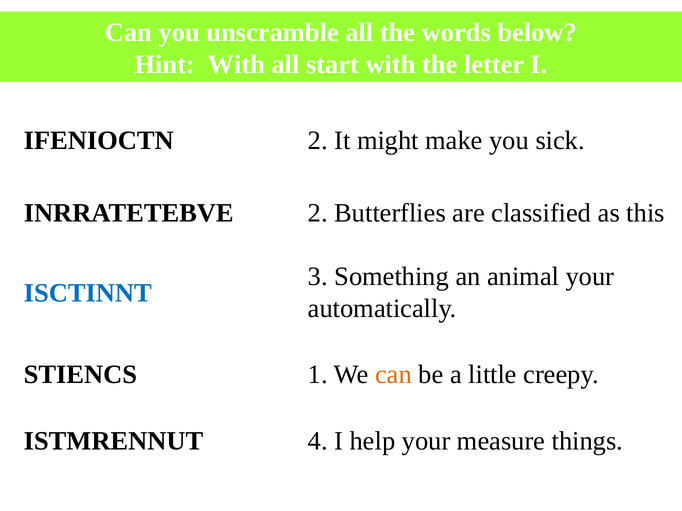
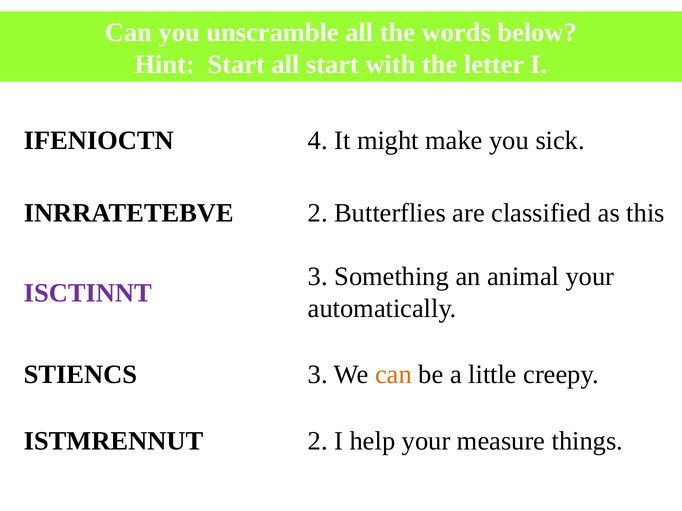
Hint With: With -> Start (236, 64)
IFENIOCTN 2: 2 -> 4 (318, 140)
ISCTINNT colour: blue -> purple (88, 293)
STIENCS 1: 1 -> 3 (318, 375)
ISTMRENNUT 4: 4 -> 2 (318, 442)
